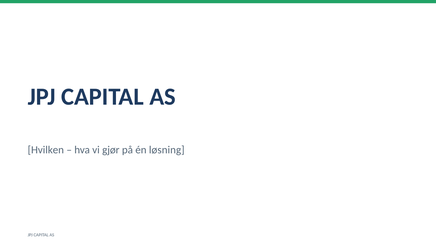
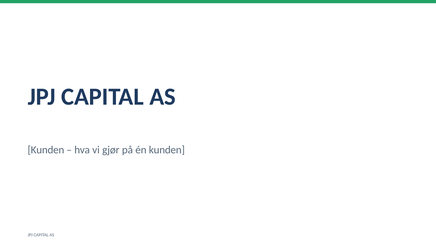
Hvilken: Hvilken -> Kunden (46, 150)
én løsning: løsning -> kunden (167, 150)
